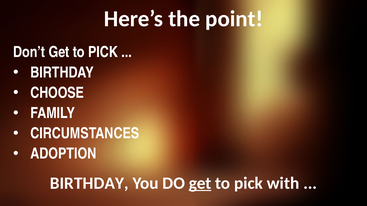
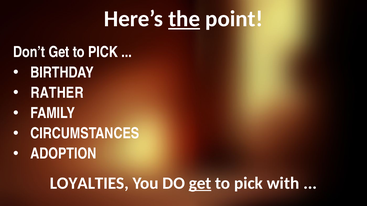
the underline: none -> present (184, 19)
CHOOSE: CHOOSE -> RATHER (57, 93)
BIRTHDAY: BIRTHDAY -> LOYALTIES (89, 184)
